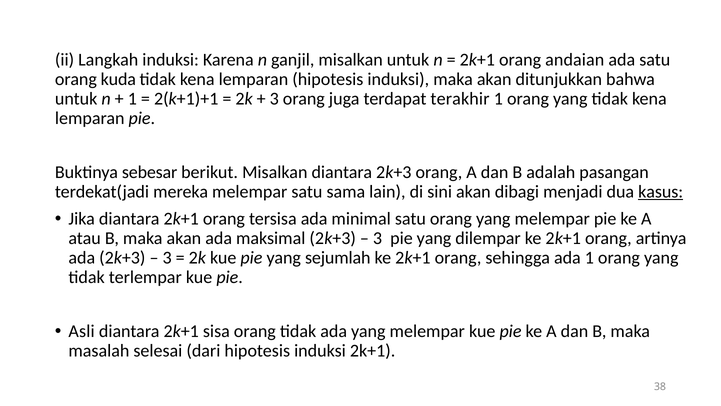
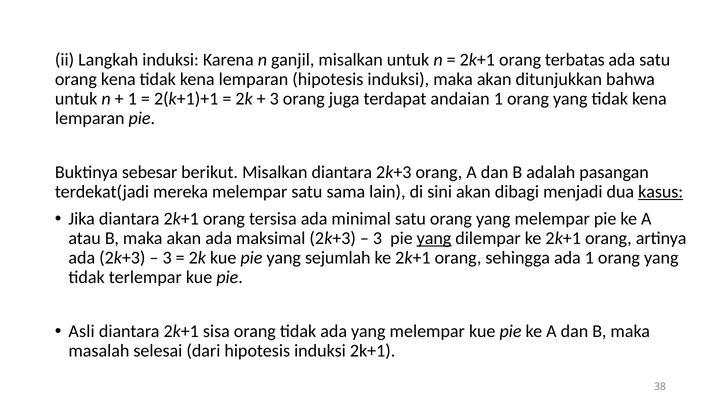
andaian: andaian -> terbatas (575, 60)
orang kuda: kuda -> kena (118, 79)
terakhir: terakhir -> andaian (460, 99)
yang underline: none -> present (434, 238)
